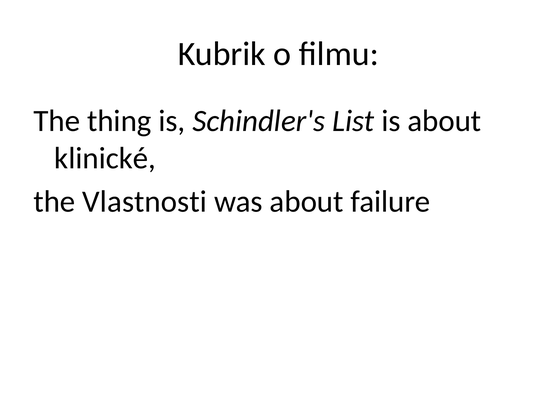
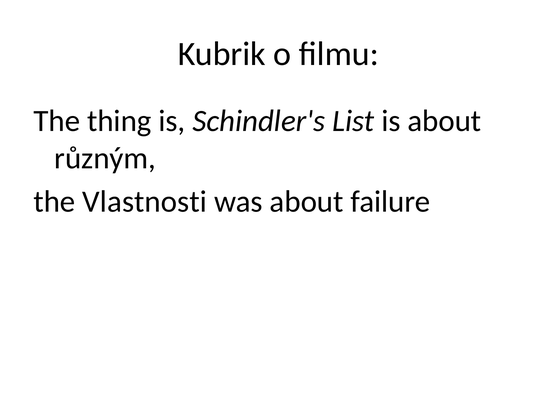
klinické: klinické -> různým (105, 158)
